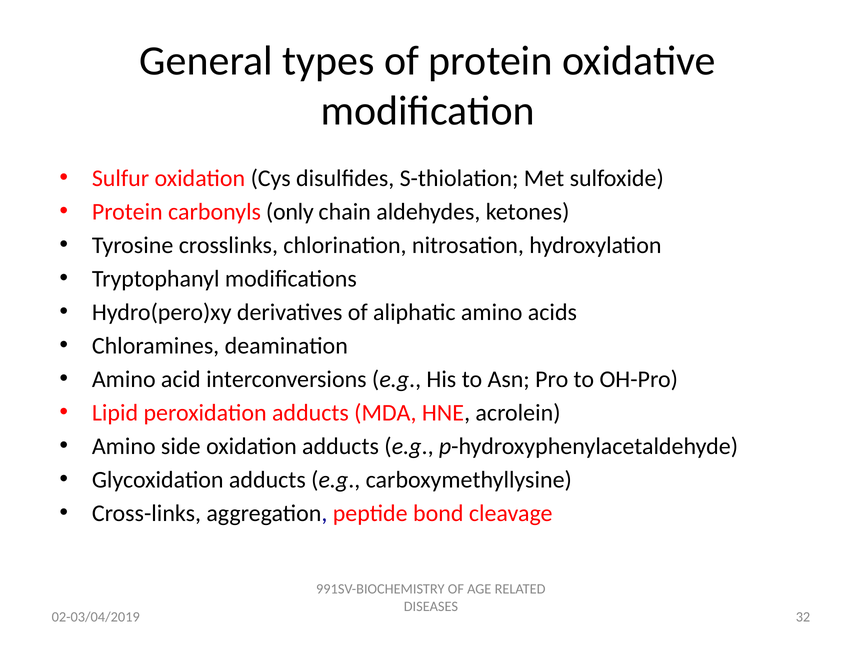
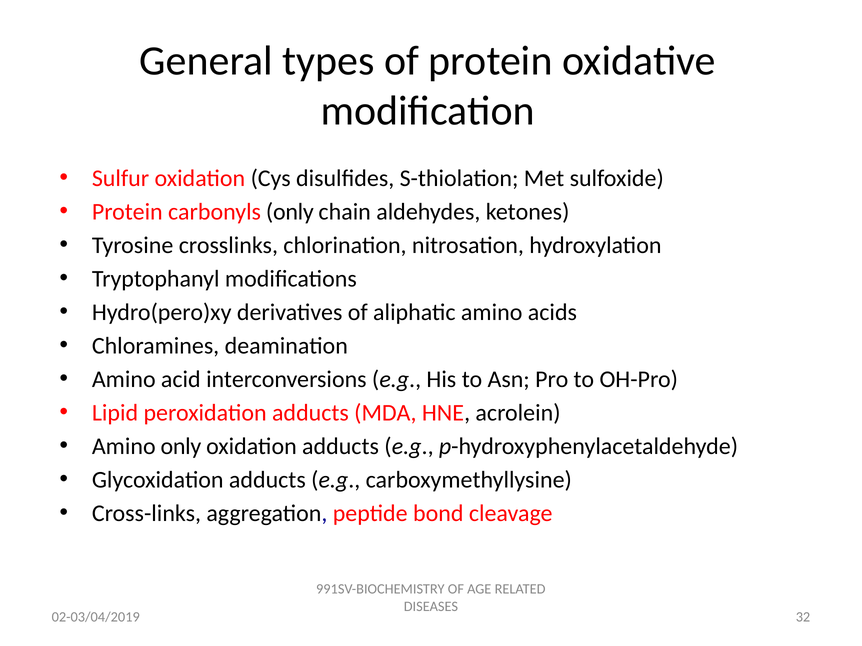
Amino side: side -> only (181, 447)
